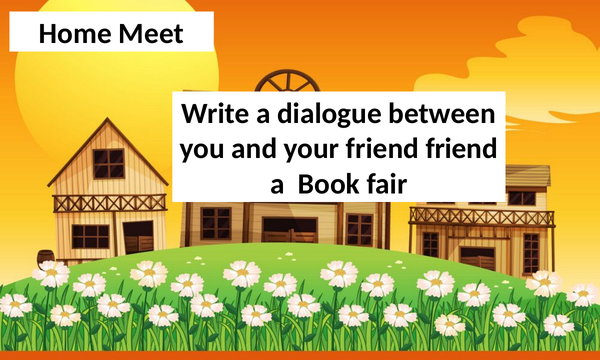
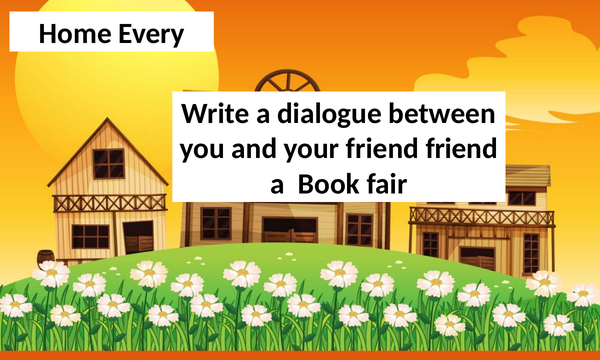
Meet: Meet -> Every (151, 34)
